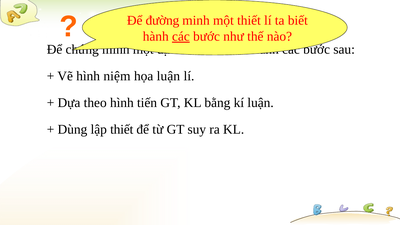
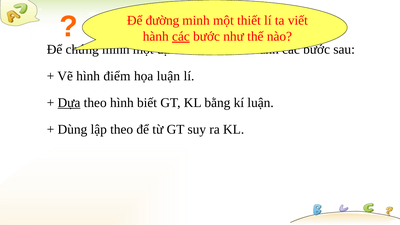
biết: biết -> viết (298, 20)
niệm: niệm -> điểm (117, 76)
Dựa underline: none -> present (69, 103)
hình tiến: tiến -> biết (147, 103)
lập thiết: thiết -> theo (122, 129)
